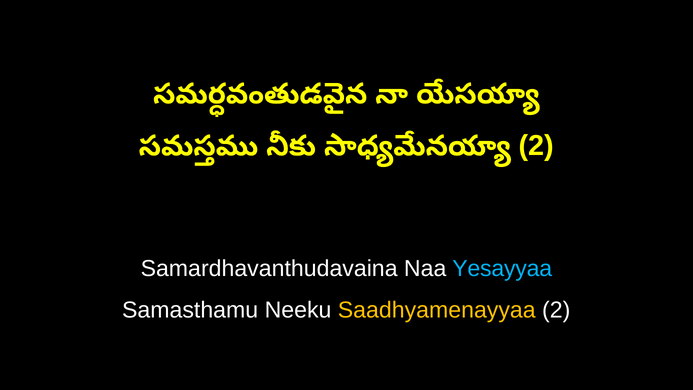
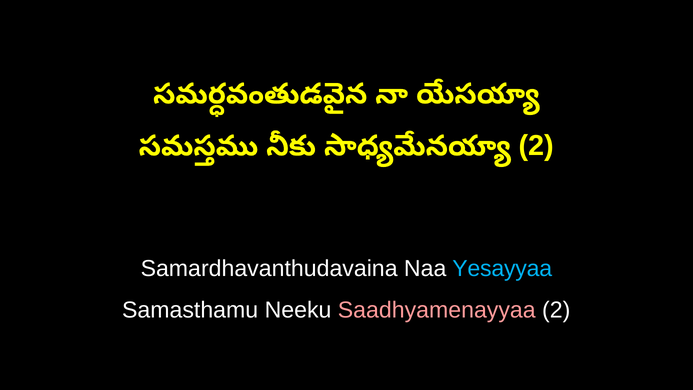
Saadhyamenayyaa colour: yellow -> pink (437, 310)
